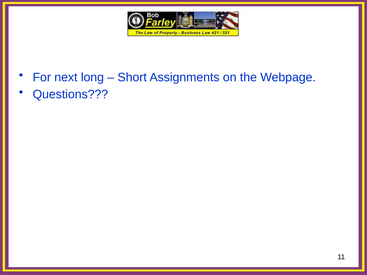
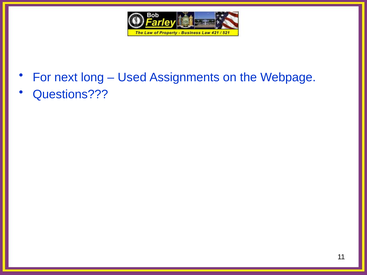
Short: Short -> Used (132, 77)
